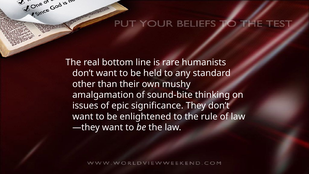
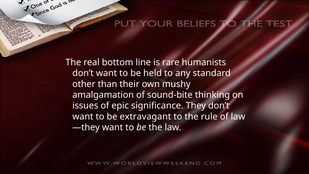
enlightened: enlightened -> extravagant (145, 116)
